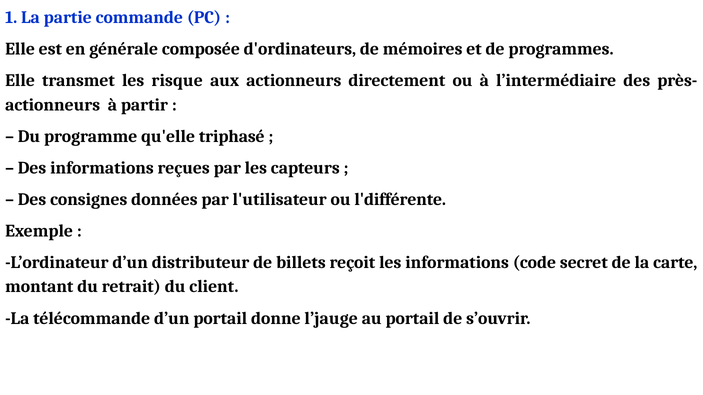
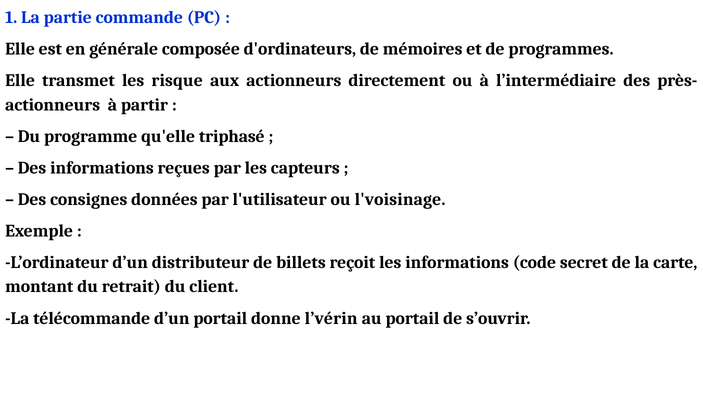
l'différente: l'différente -> l'voisinage (400, 200)
l’jauge: l’jauge -> l’vérin (331, 319)
